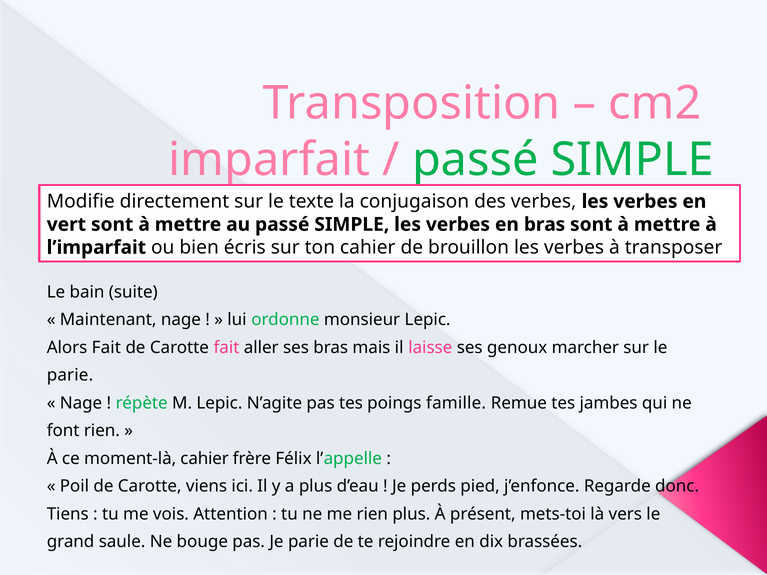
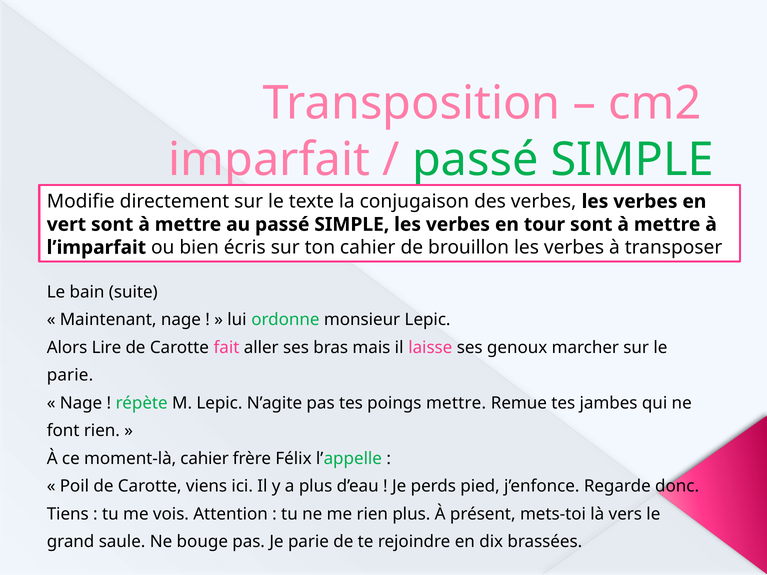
en bras: bras -> tour (544, 225)
Alors Fait: Fait -> Lire (106, 348)
poings famille: famille -> mettre (456, 403)
